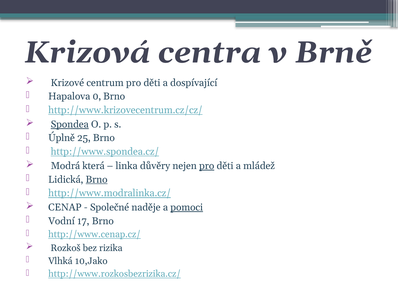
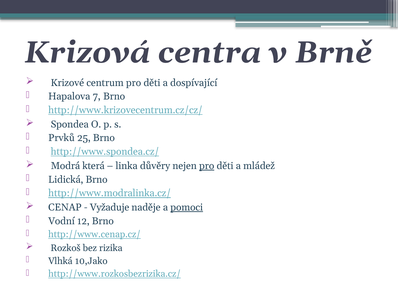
0: 0 -> 7 (97, 96)
Spondea underline: present -> none (70, 124)
Úplně: Úplně -> Prvků (62, 138)
Brno underline: present -> none (97, 179)
Společné: Společné -> Vyžaduje (110, 207)
17: 17 -> 12 (83, 221)
